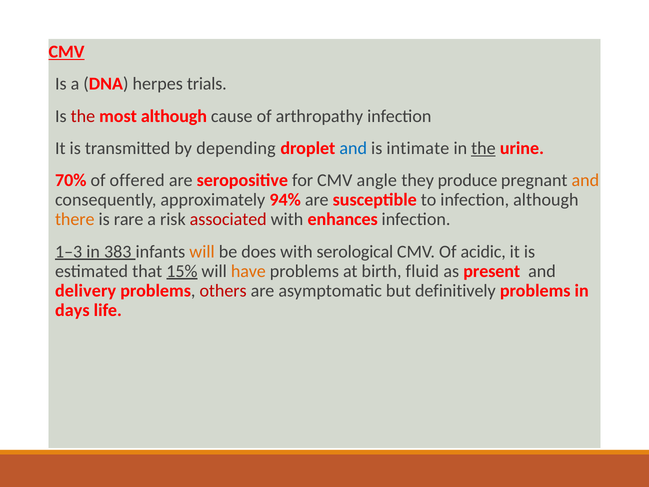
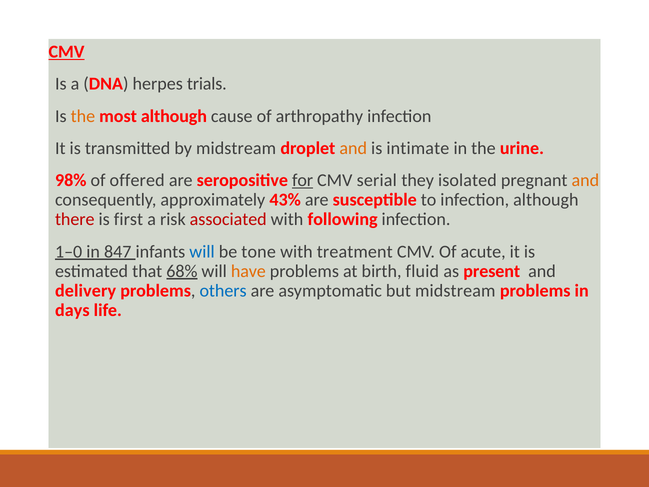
the colour: red -> orange (83, 116)
by depending: depending -> midstream (236, 148)
and colour: blue -> orange (353, 148)
the underline: present -> none (483, 148)
70%: 70% -> 98% (71, 180)
for underline: none -> present (303, 180)
angle: angle -> serial (377, 180)
produce: produce -> isolated (467, 180)
94%: 94% -> 43% (285, 200)
there colour: orange -> red (75, 219)
rare: rare -> first (128, 219)
enhances: enhances -> following (343, 219)
1–3: 1–3 -> 1–0 (69, 251)
383: 383 -> 847 (118, 251)
will colour: orange -> blue (202, 251)
does: does -> tone (259, 251)
serological: serological -> treatment (355, 251)
acidic: acidic -> acute (483, 251)
15%: 15% -> 68% (182, 271)
others colour: red -> blue (223, 290)
but definitively: definitively -> midstream (455, 290)
